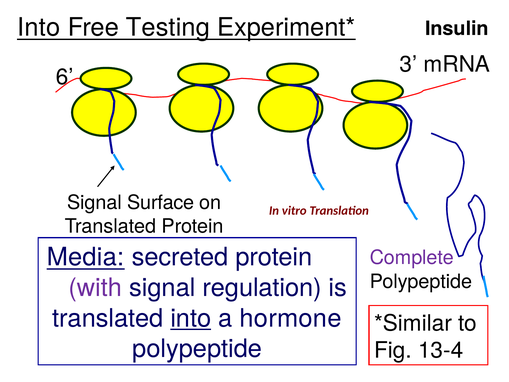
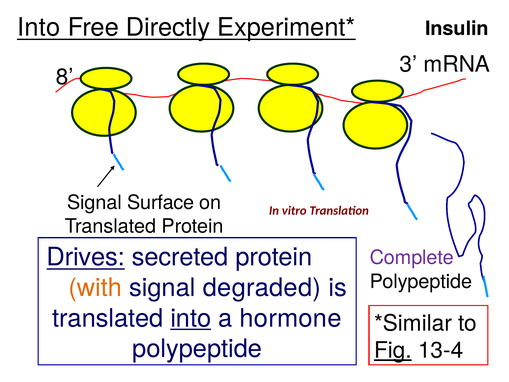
Testing: Testing -> Directly (168, 28)
6: 6 -> 8 (65, 77)
Media: Media -> Drives (86, 257)
with colour: purple -> orange (95, 288)
regulation: regulation -> degraded (262, 288)
Fig underline: none -> present (393, 350)
